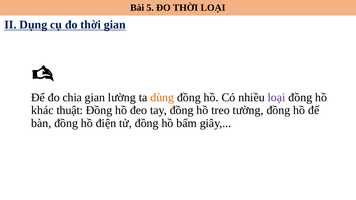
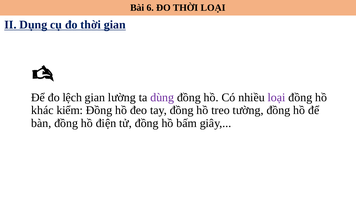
5: 5 -> 6 (150, 8)
chia: chia -> lệch (72, 98)
dùng colour: orange -> purple (162, 98)
thuật: thuật -> kiểm (70, 110)
